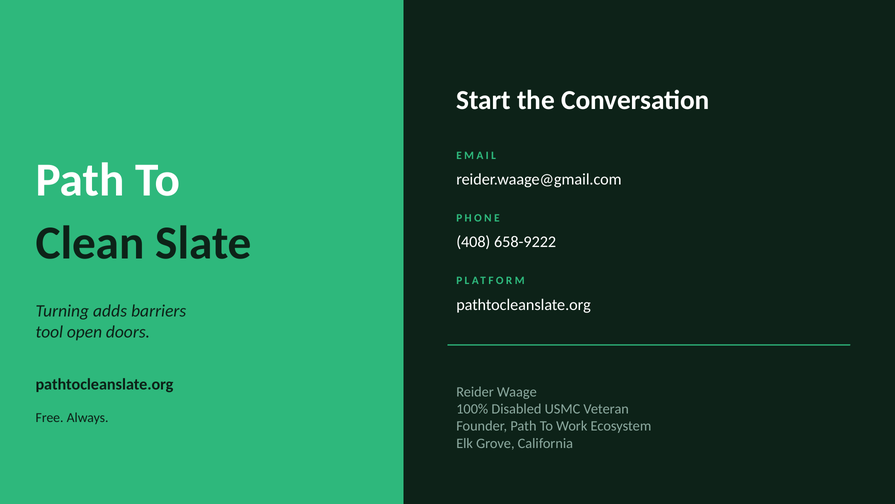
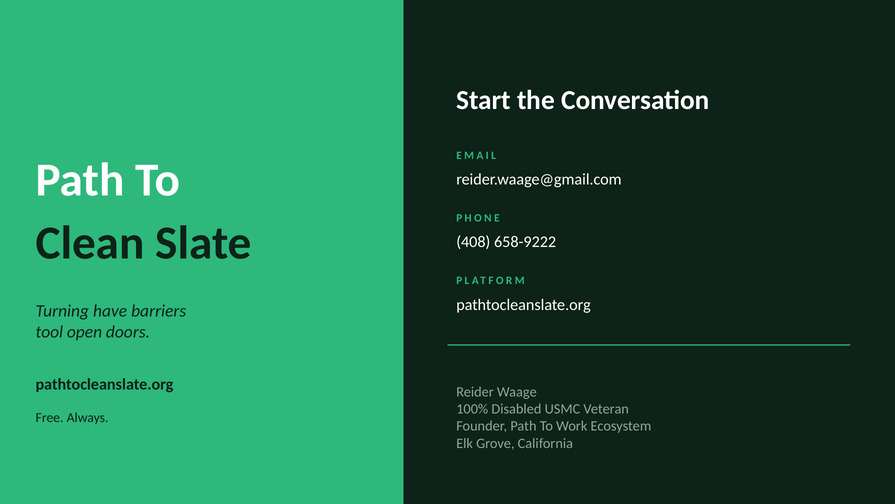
adds: adds -> have (110, 311)
